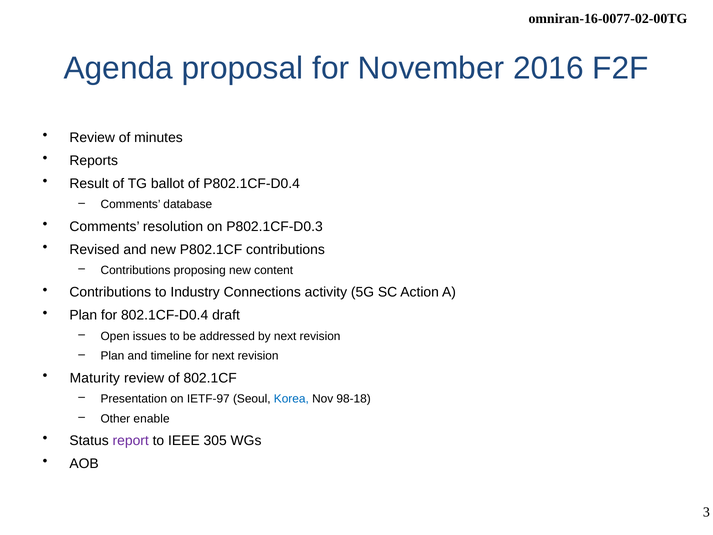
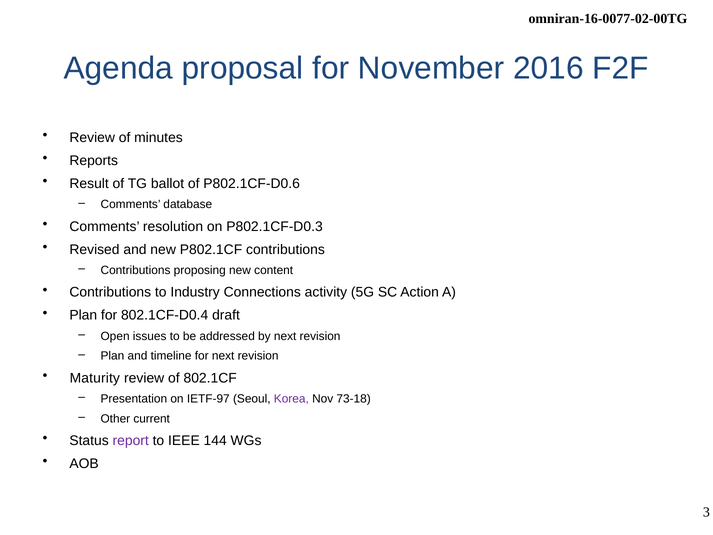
P802.1CF-D0.4: P802.1CF-D0.4 -> P802.1CF-D0.6 (252, 184)
Korea colour: blue -> purple (291, 399)
98-18: 98-18 -> 73-18 (354, 399)
enable: enable -> current (152, 418)
305: 305 -> 144 (215, 440)
